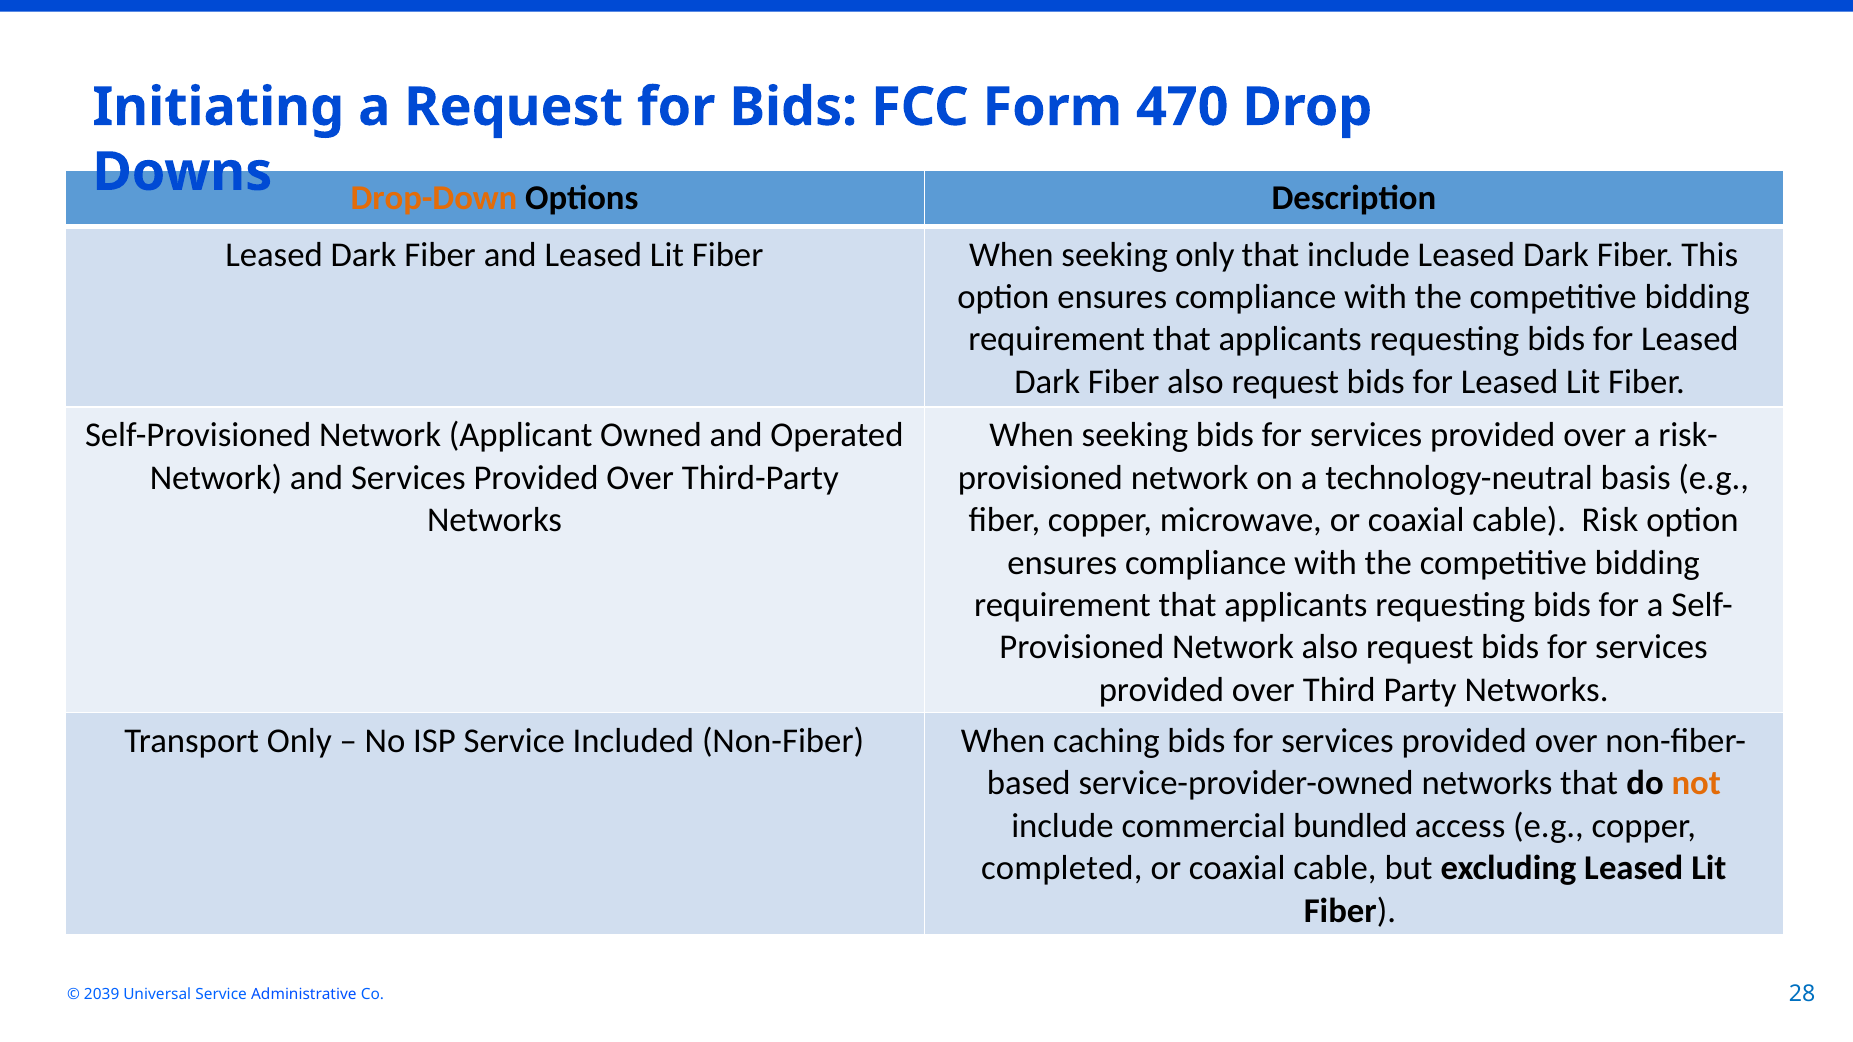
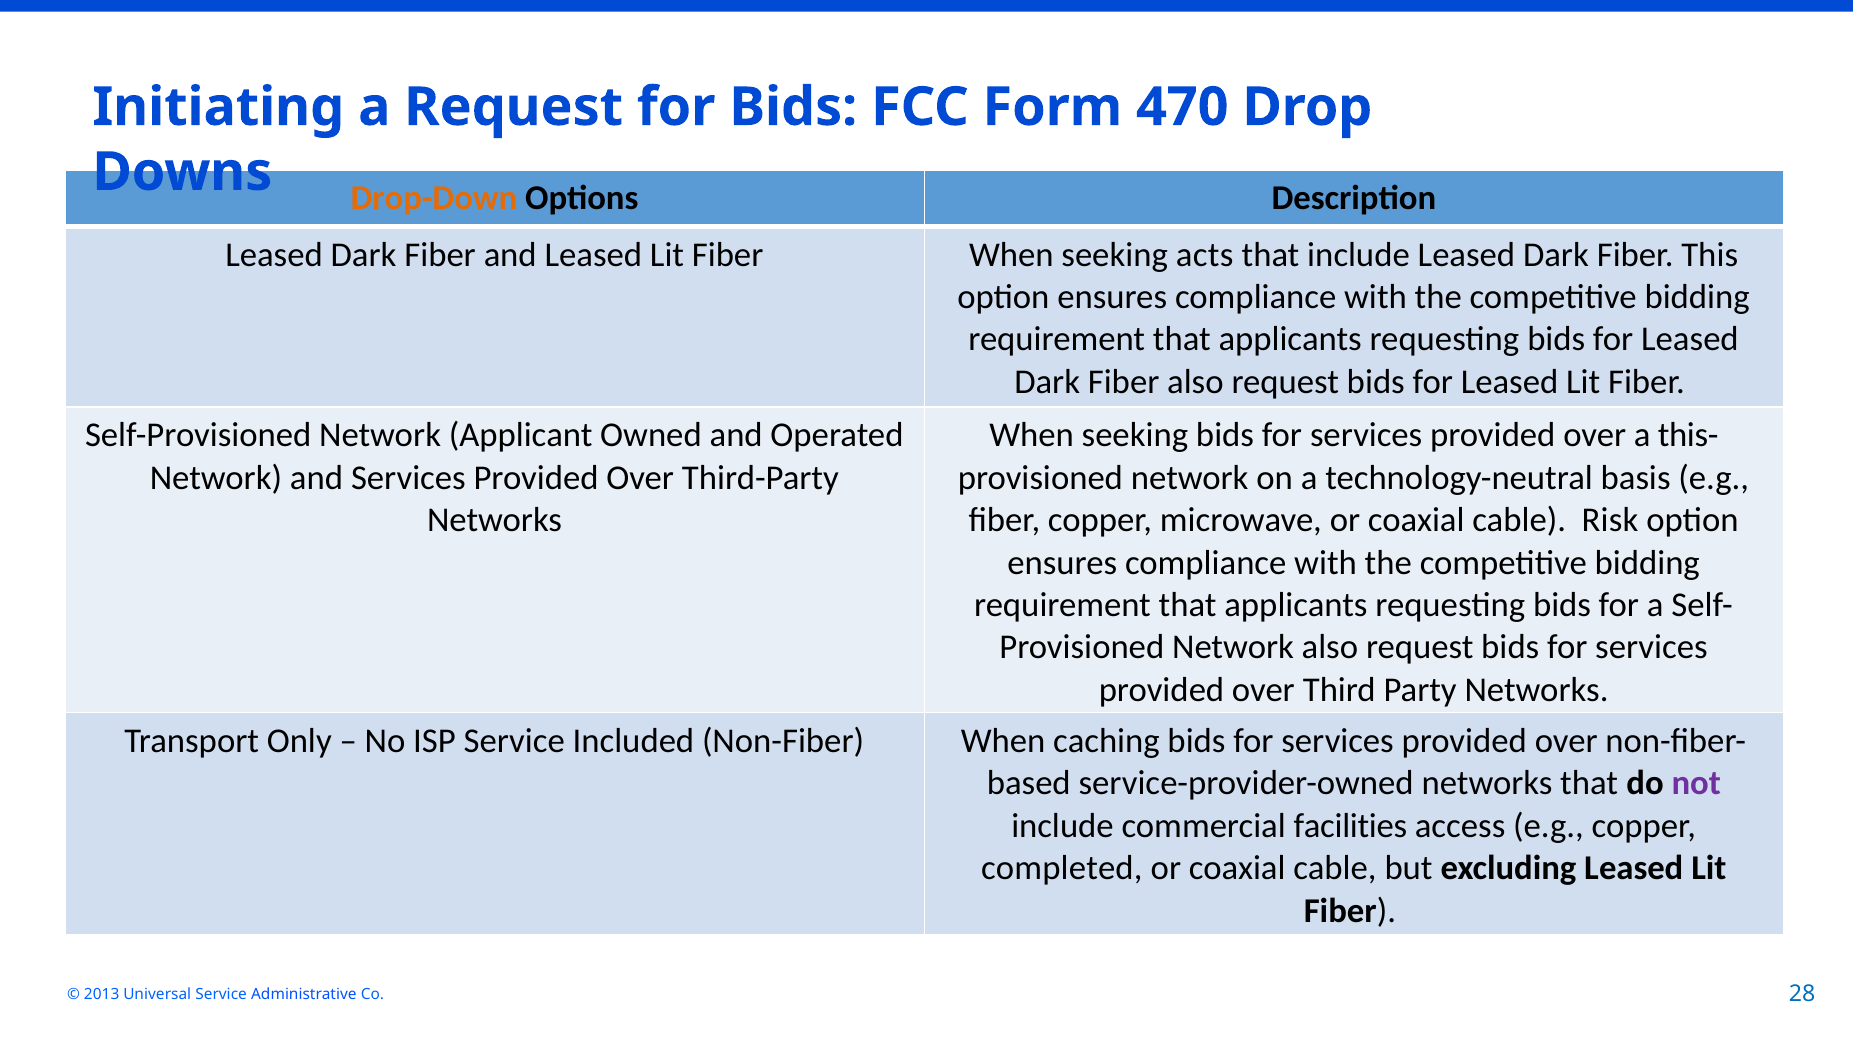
seeking only: only -> acts (1205, 255)
risk-: risk- -> this- (1688, 436)
not colour: orange -> purple (1696, 784)
bundled: bundled -> facilities (1350, 826)
2039: 2039 -> 2013 (102, 995)
